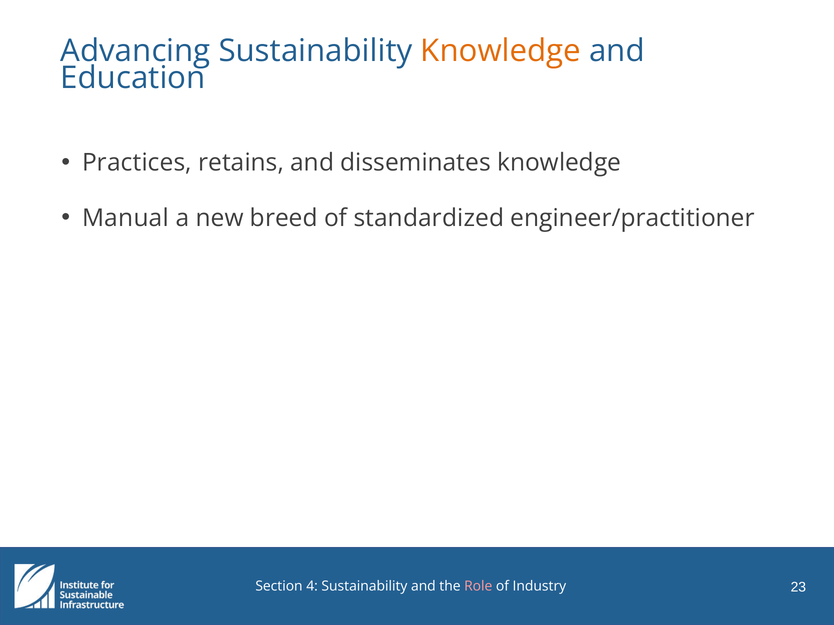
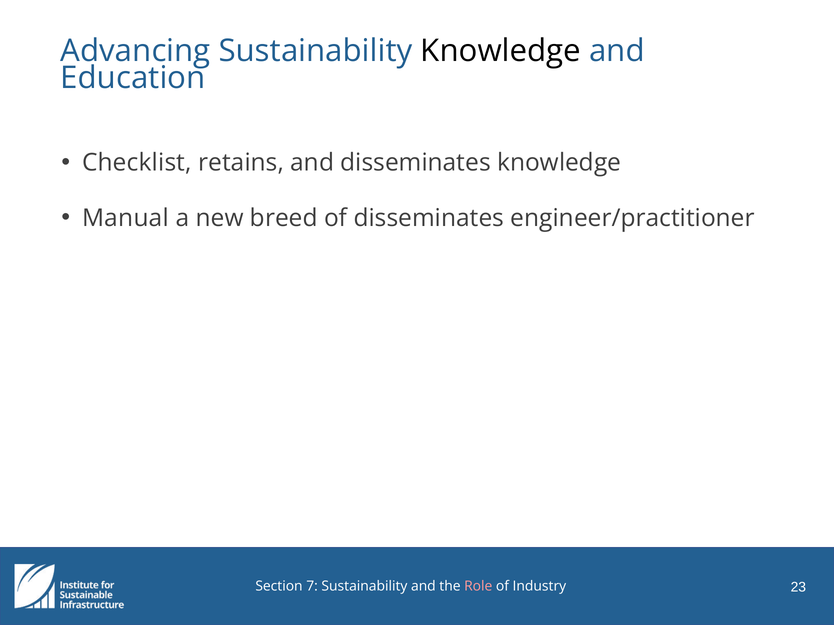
Knowledge colour: orange -> black (501, 51)
Practices: Practices -> Checklist (137, 163)
of standardized: standardized -> disseminates (429, 218)
4: 4 -> 7 (312, 587)
